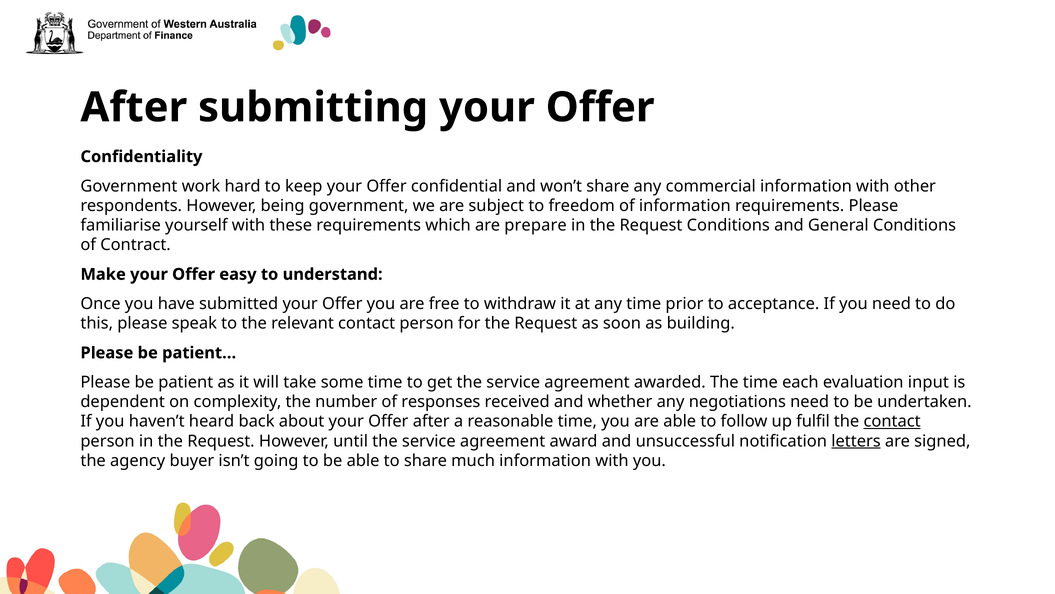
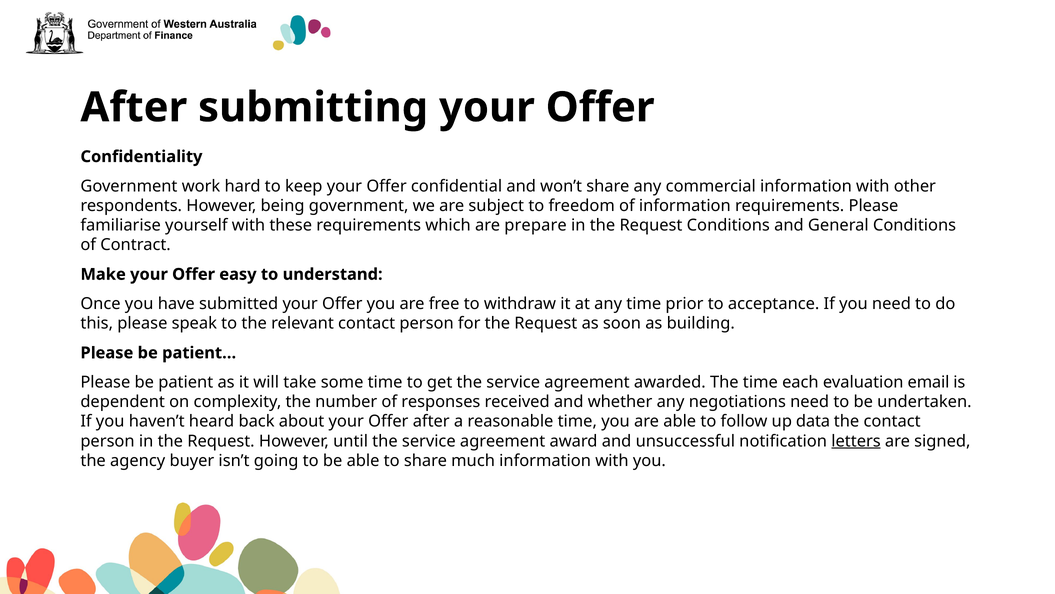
input: input -> email (929, 382)
fulfil: fulfil -> data (813, 421)
contact underline: present -> none (892, 421)
